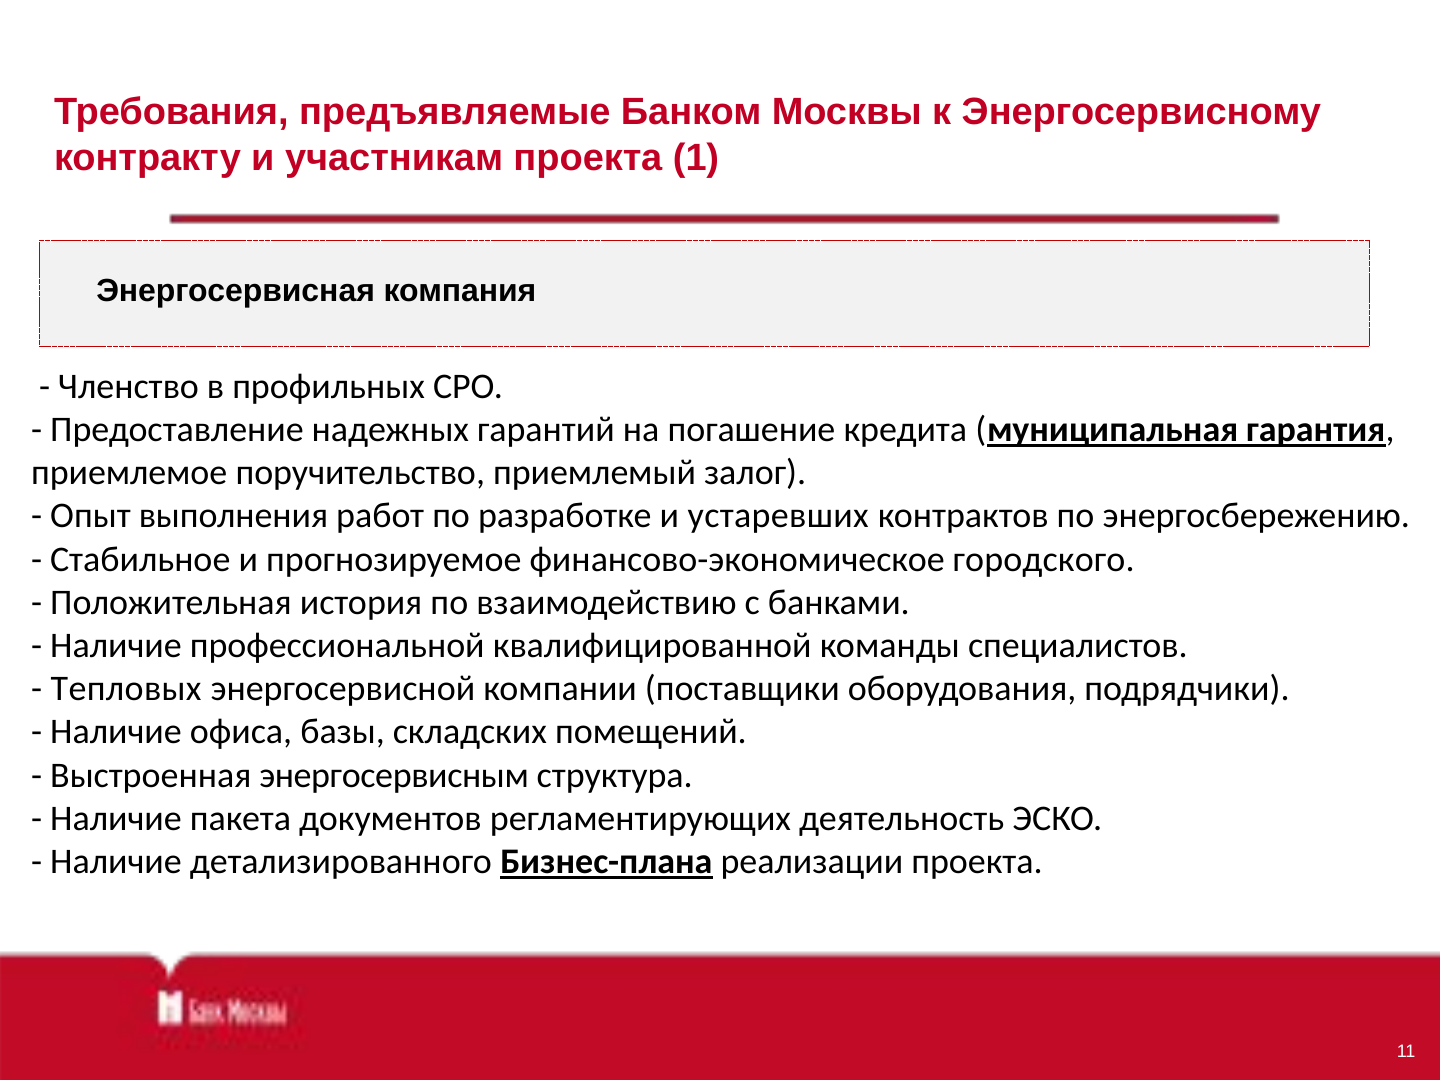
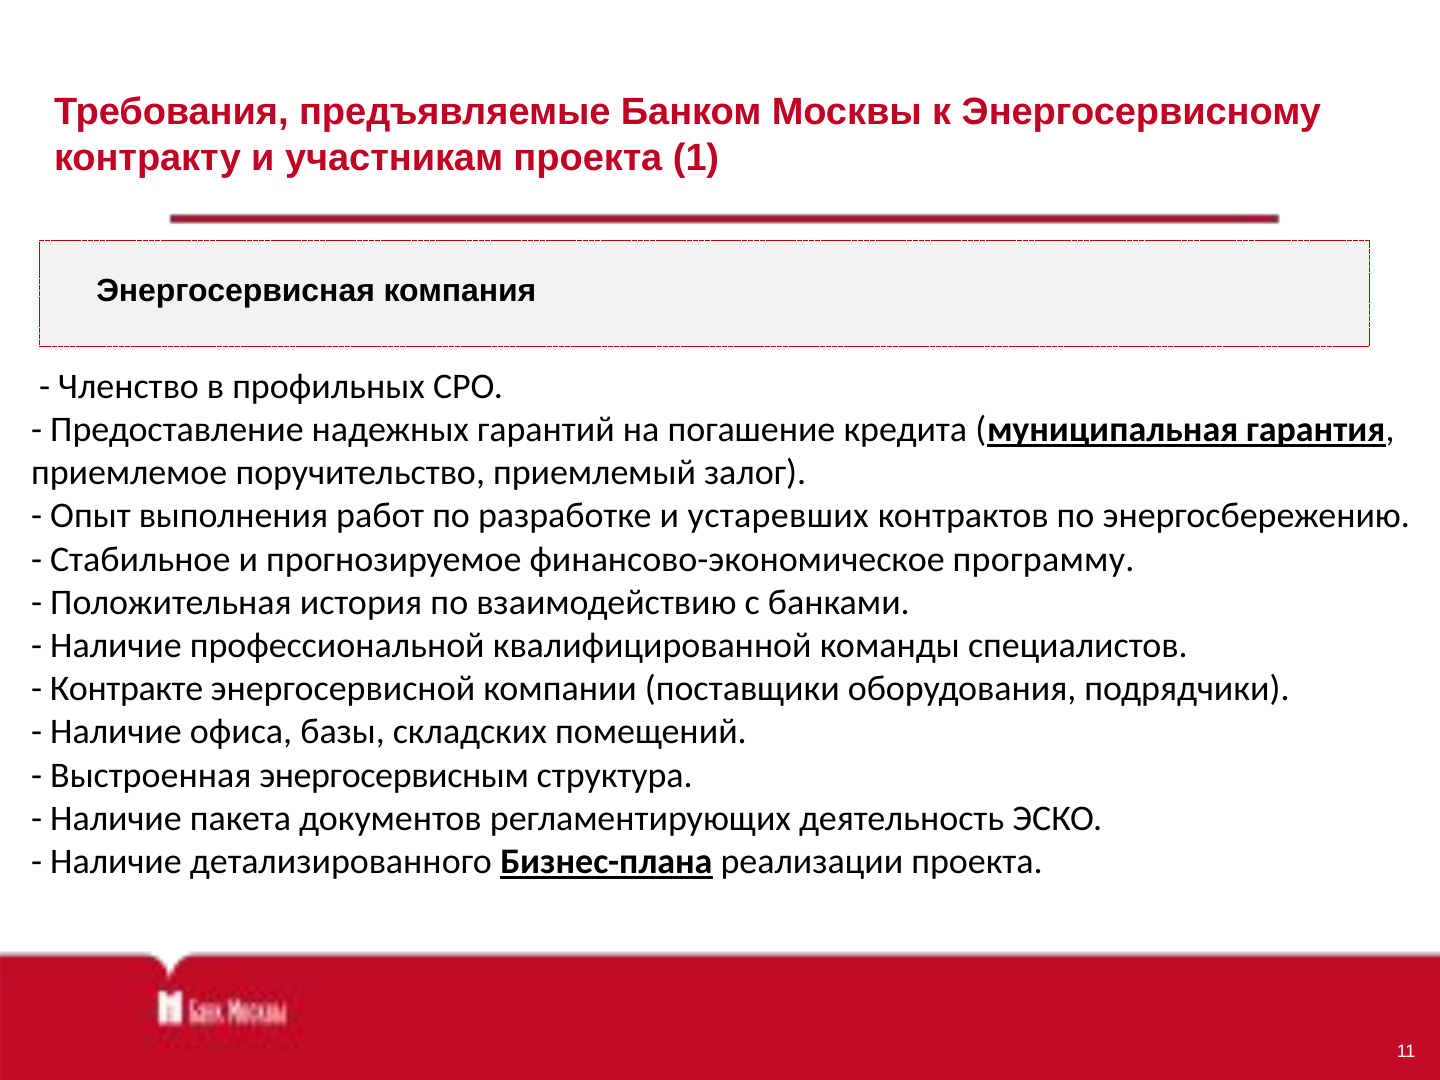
городского: городского -> программу (1044, 559)
Тепловых: Тепловых -> Контракте (127, 689)
